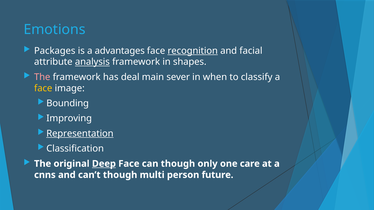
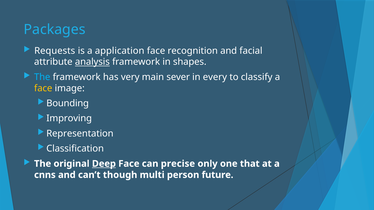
Emotions: Emotions -> Packages (55, 29)
Packages: Packages -> Requests (55, 51)
advantages: advantages -> application (120, 51)
recognition underline: present -> none (193, 51)
The colour: pink -> light blue (42, 77)
deal: deal -> very (130, 77)
when: when -> every (215, 77)
Representation underline: present -> none (80, 134)
can though: though -> precise (178, 164)
care: care -> that (250, 164)
